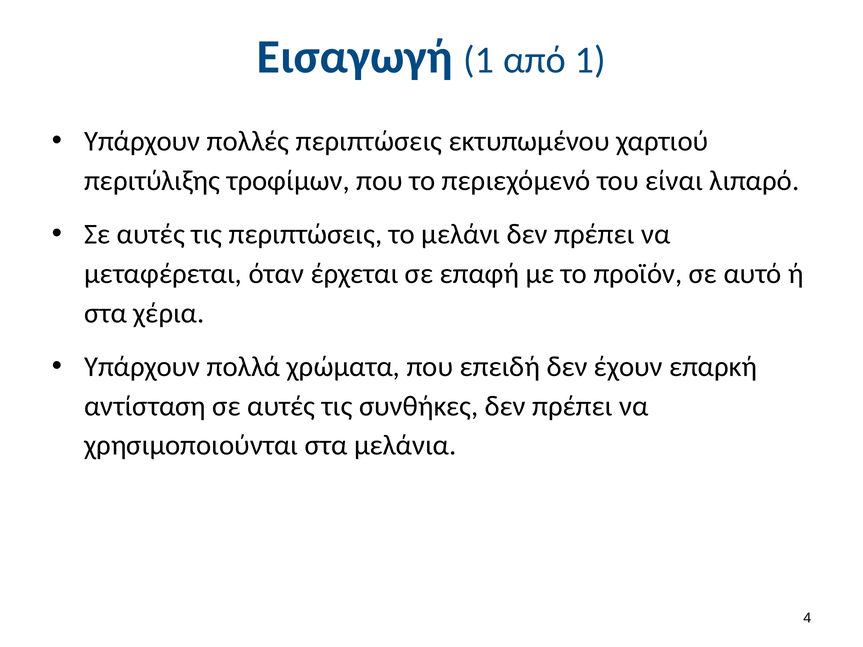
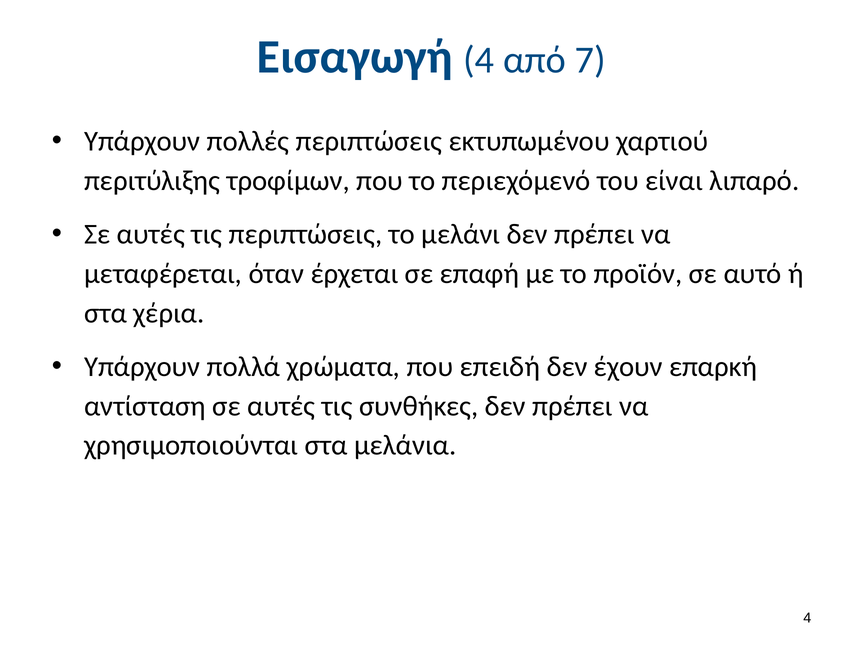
Εισαγωγή 1: 1 -> 4 (479, 60)
από 1: 1 -> 7 (590, 60)
